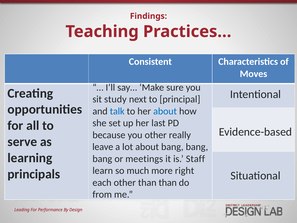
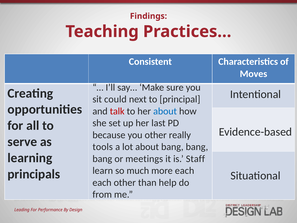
study: study -> could (115, 99)
talk colour: blue -> red (117, 111)
leave: leave -> tools (103, 147)
more right: right -> each (185, 170)
than than: than -> help (168, 182)
